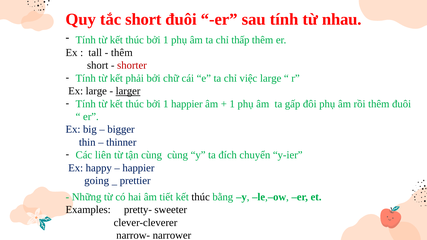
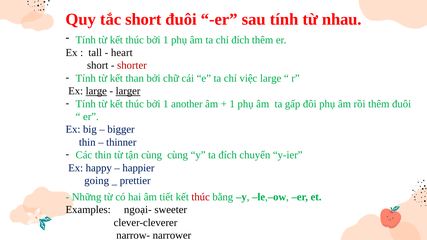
chỉ thấp: thấp -> đích (240, 40)
thêm: thêm -> heart (122, 53)
phải: phải -> than (135, 78)
large underline: none -> present (96, 91)
1 happier: happier -> another (187, 104)
Các liên: liên -> thin (103, 155)
thúc colour: black -> red (201, 197)
pretty-: pretty- -> ngoại- (138, 210)
